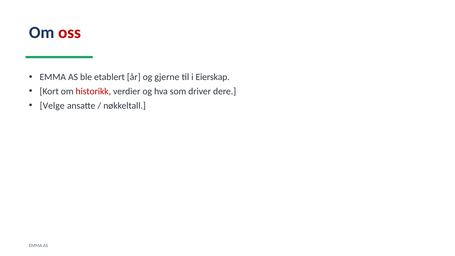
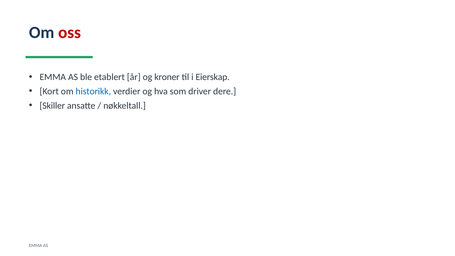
gjerne: gjerne -> kroner (167, 77)
historikk colour: red -> blue (93, 91)
Velge: Velge -> Skiller (52, 106)
